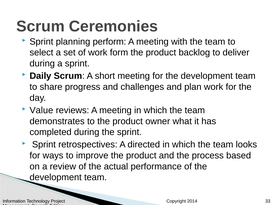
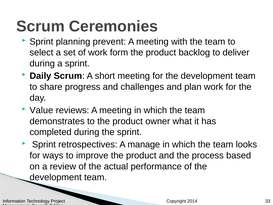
perform: perform -> prevent (109, 42)
directed: directed -> manage (144, 144)
